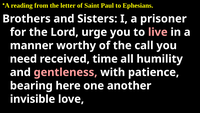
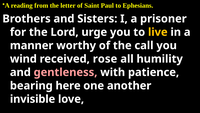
live colour: pink -> yellow (158, 32)
need: need -> wind (23, 59)
time: time -> rose (105, 59)
